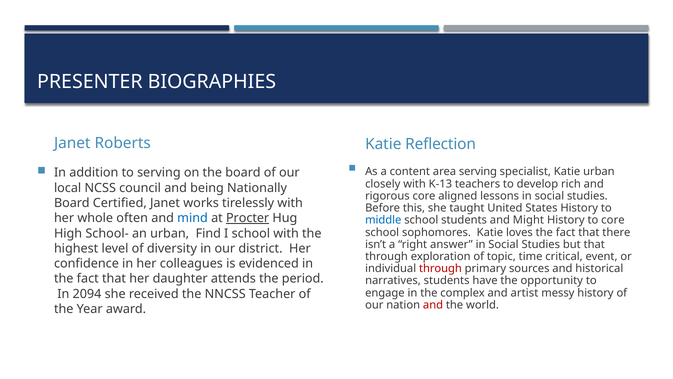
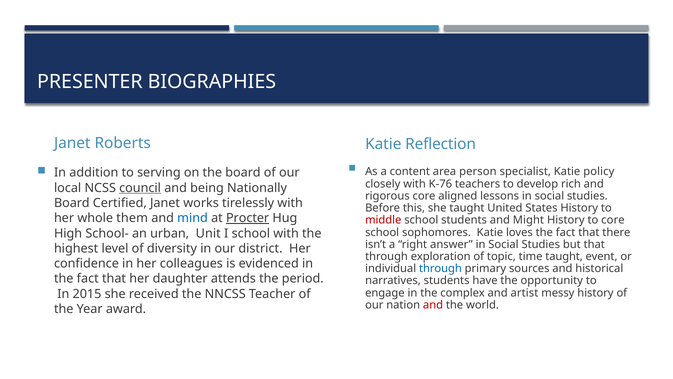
area serving: serving -> person (478, 172)
Katie urban: urban -> policy (599, 172)
K-13: K-13 -> K-76 (440, 184)
council underline: none -> present (140, 188)
often: often -> them (132, 218)
middle colour: blue -> red (383, 220)
Find: Find -> Unit (208, 233)
time critical: critical -> taught (564, 256)
through colour: red -> blue (440, 268)
2094: 2094 -> 2015 (87, 294)
